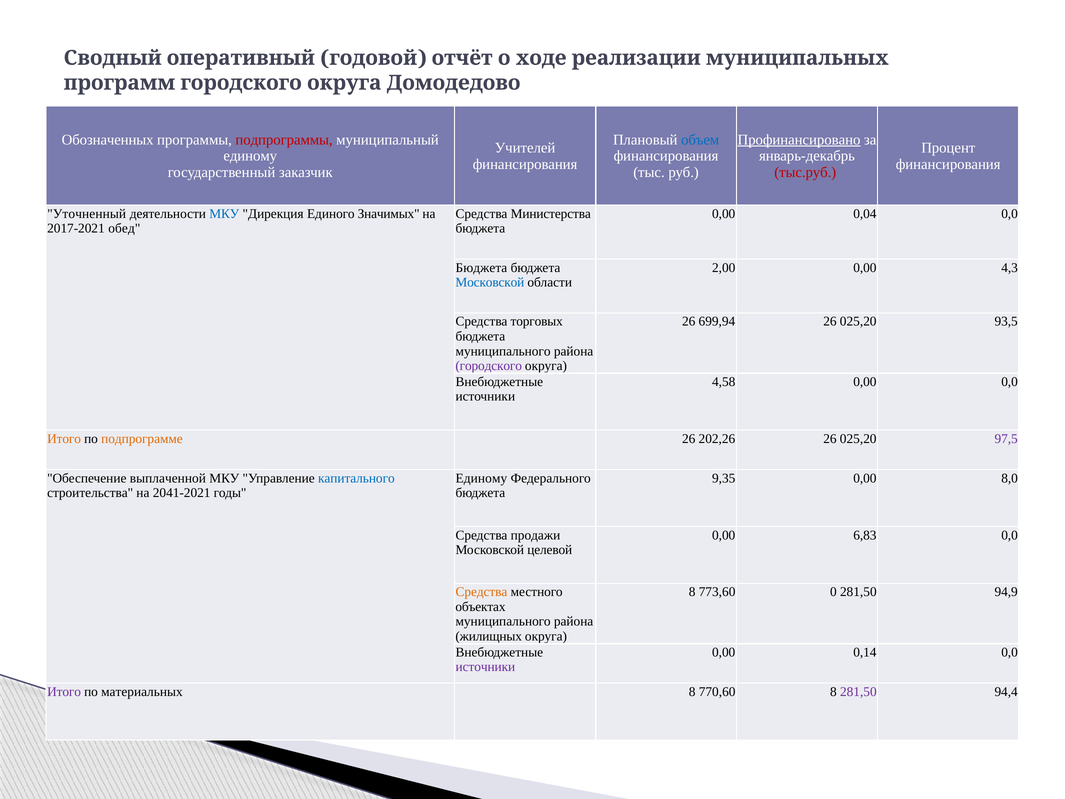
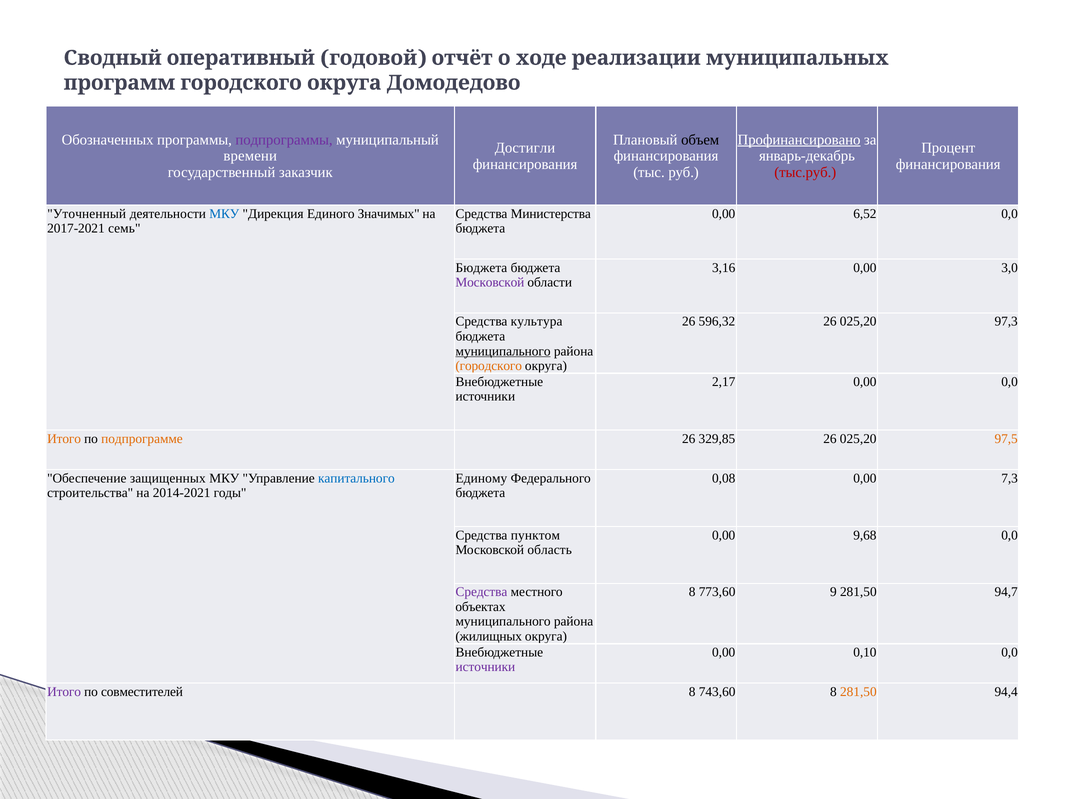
подпрограммы colour: red -> purple (284, 140)
объем colour: blue -> black (700, 140)
Учителей: Учителей -> Достигли (525, 148)
единому: единому -> времени (250, 156)
0,04: 0,04 -> 6,52 (865, 214)
обед: обед -> семь (124, 228)
2,00: 2,00 -> 3,16 (724, 268)
4,3: 4,3 -> 3,0 (1010, 268)
Московской colour: blue -> purple (490, 282)
торговых: торговых -> культура (537, 321)
699,94: 699,94 -> 596,32 (717, 321)
93,5: 93,5 -> 97,3 (1006, 321)
муниципального underline: none -> present (503, 351)
городского colour: purple -> orange (489, 366)
4,58: 4,58 -> 2,17 (724, 382)
202,26: 202,26 -> 329,85 (717, 439)
97,5 colour: purple -> orange (1006, 439)
выплаченной: выплаченной -> защищенных (168, 478)
9,35: 9,35 -> 0,08 (724, 478)
8,0: 8,0 -> 7,3 (1010, 478)
2041-2021: 2041-2021 -> 2014-2021 (182, 493)
продажи: продажи -> пунктом (535, 535)
6,83: 6,83 -> 9,68 (865, 535)
целевой: целевой -> область (550, 550)
Средства colour: orange -> purple (481, 592)
0: 0 -> 9 (833, 592)
94,9: 94,9 -> 94,7 (1006, 592)
0,14: 0,14 -> 0,10 (865, 652)
материальных: материальных -> совместителей (142, 691)
770,60: 770,60 -> 743,60 (717, 691)
281,50 colour: purple -> orange (858, 691)
